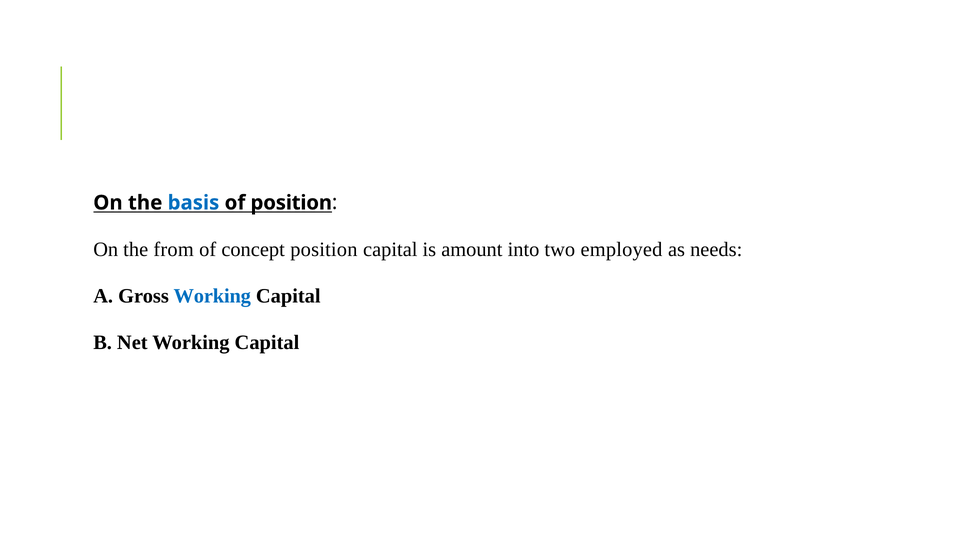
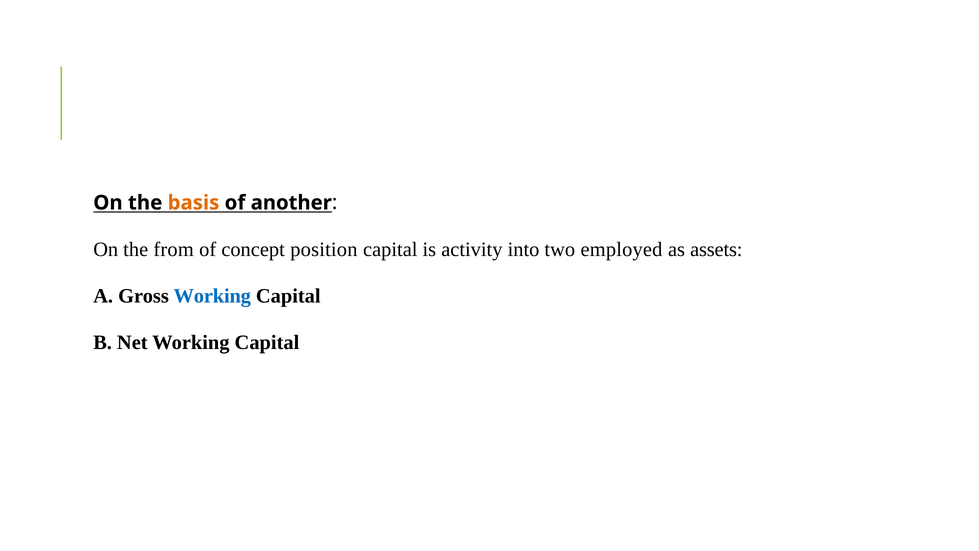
basis colour: blue -> orange (193, 203)
of position: position -> another (291, 203)
amount: amount -> activity (472, 249)
needs: needs -> assets (716, 249)
